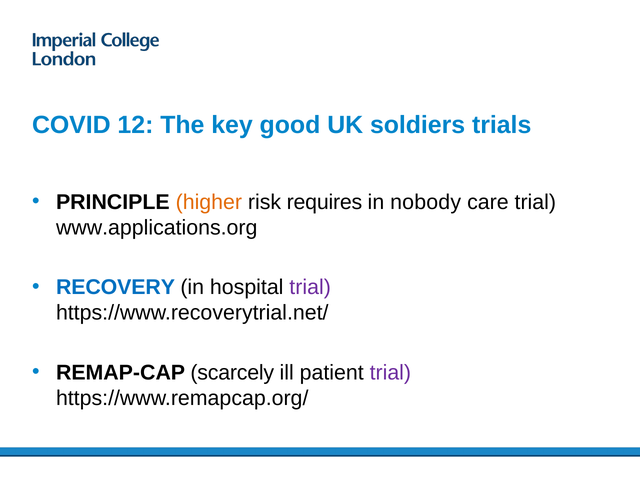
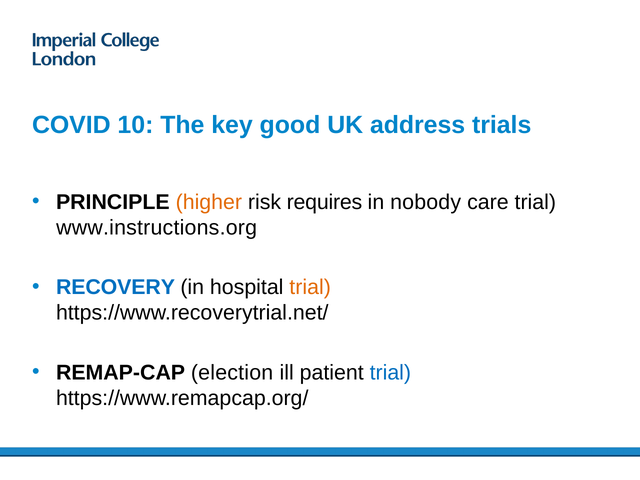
12: 12 -> 10 (135, 125)
soldiers: soldiers -> address (418, 125)
www.applications.org: www.applications.org -> www.instructions.org (157, 228)
trial colour: purple -> orange (310, 287)
scarcely: scarcely -> election (232, 373)
trial colour: purple -> blue (390, 373)
